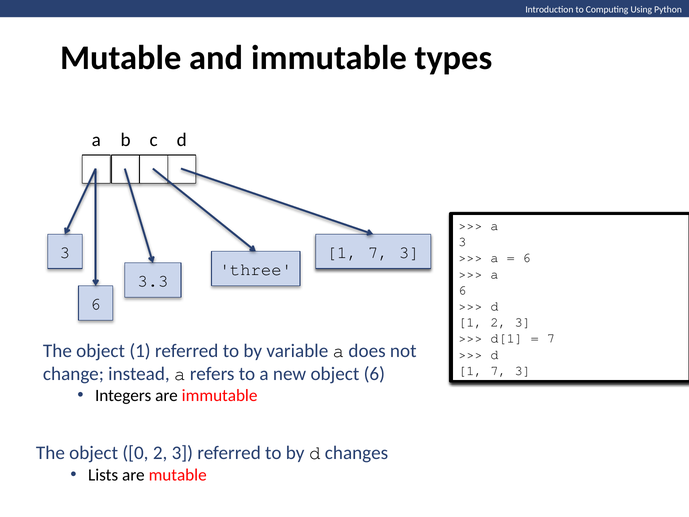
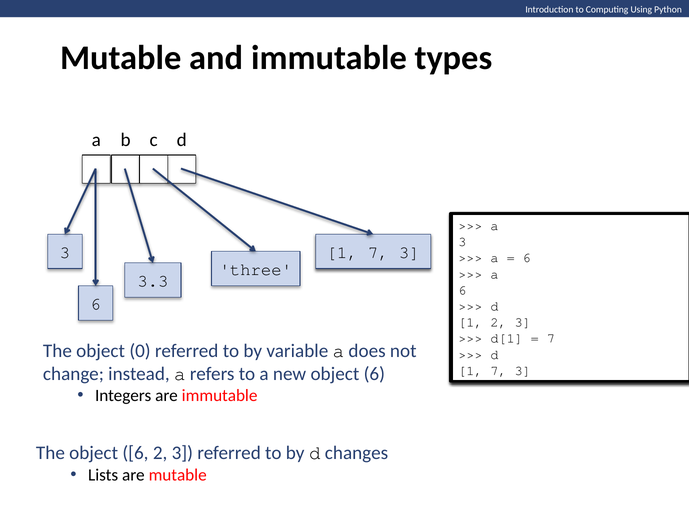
object 1: 1 -> 0 (140, 351)
The object 0: 0 -> 6 (135, 453)
